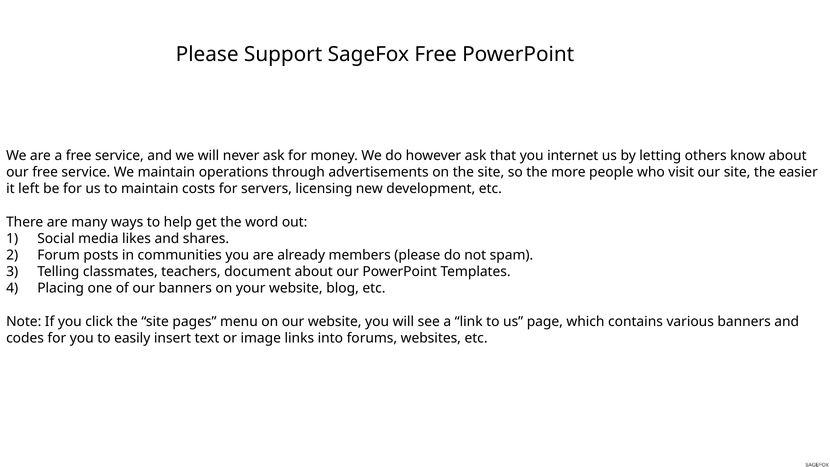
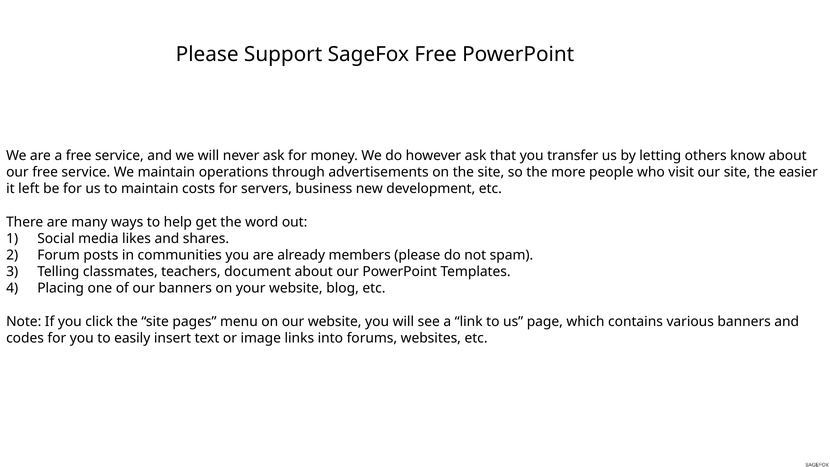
internet: internet -> transfer (573, 156)
licensing: licensing -> business (324, 189)
